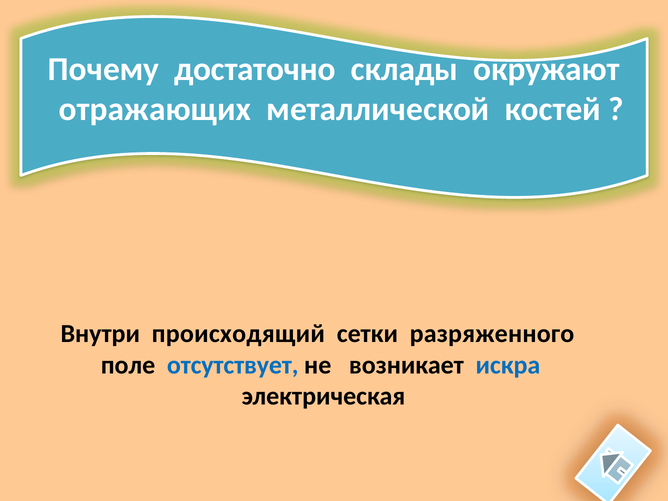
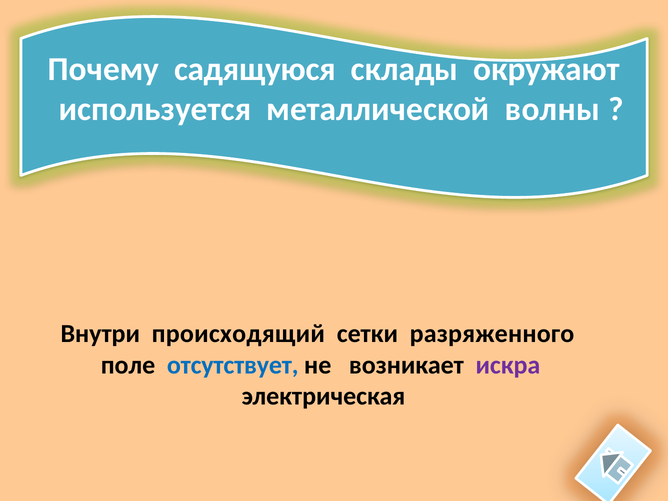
достаточно: достаточно -> садящуюся (255, 69)
отражающих: отражающих -> используется (155, 109)
костей: костей -> волны (552, 109)
искра colour: blue -> purple (508, 365)
